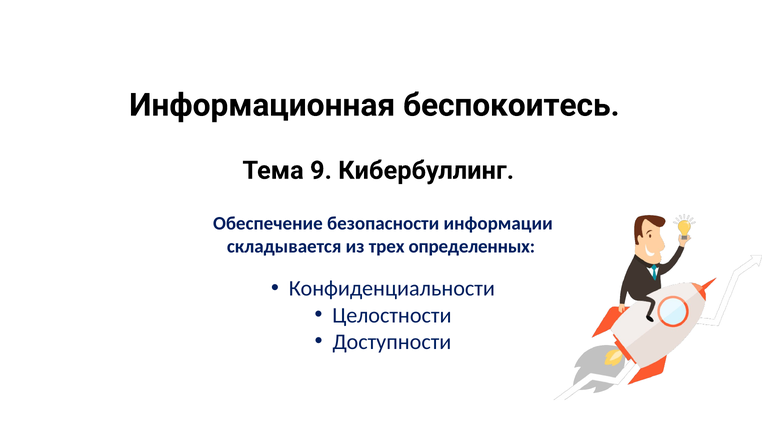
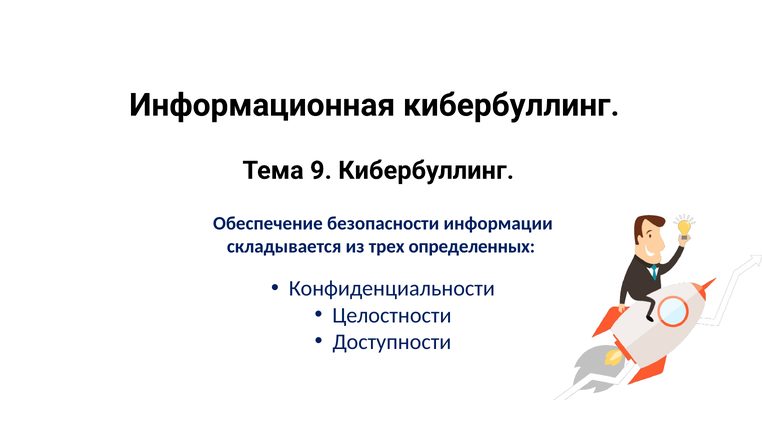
Информационная беспокоитесь: беспокоитесь -> кибербуллинг (511, 105)
